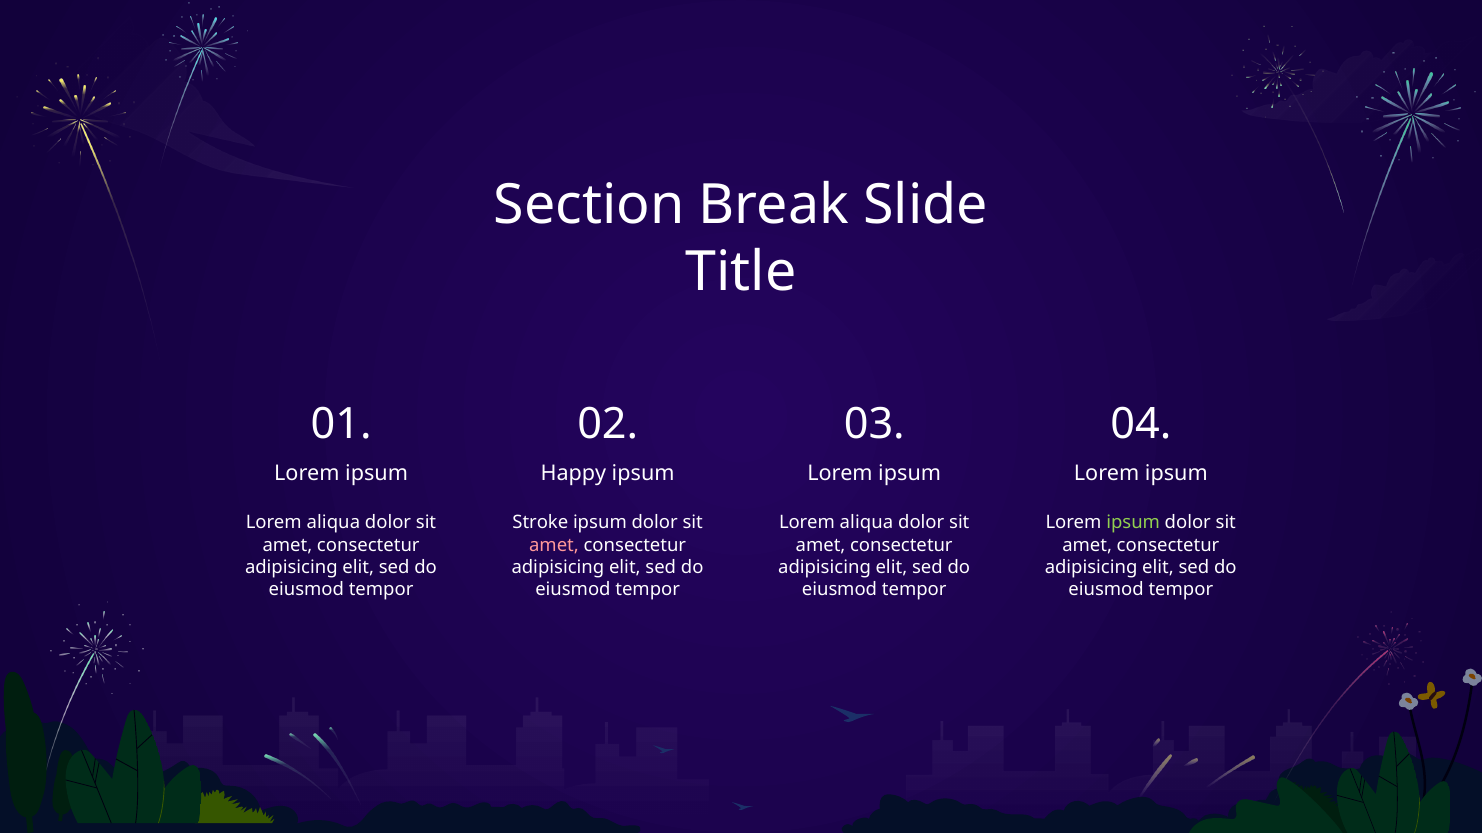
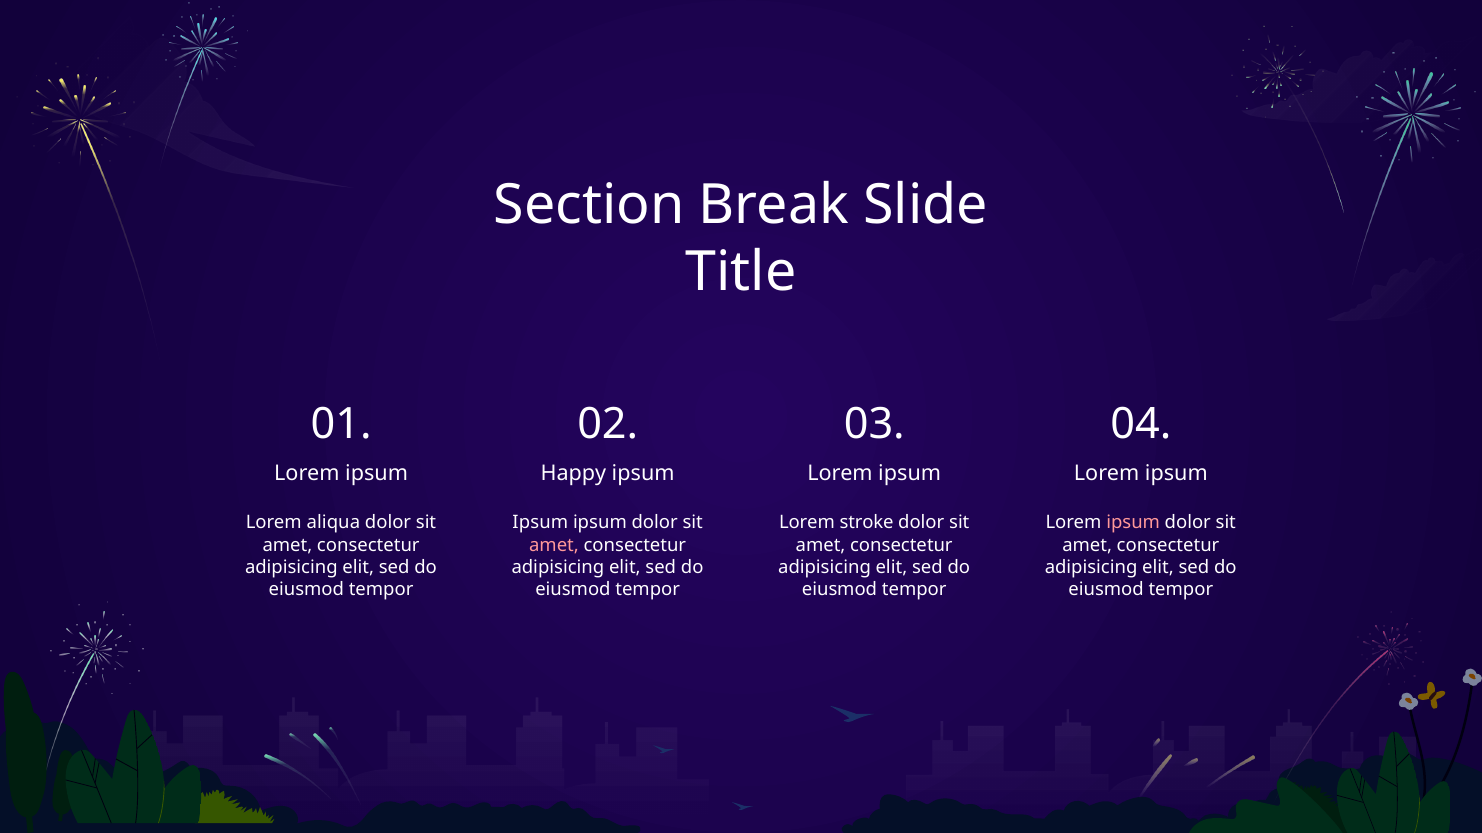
Stroke: Stroke -> Ipsum (540, 523)
aliqua: aliqua -> stroke (867, 523)
ipsum colour: light green -> pink (1133, 523)
